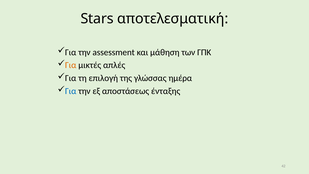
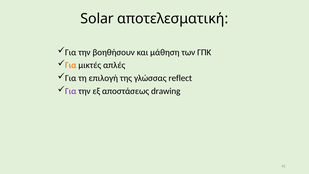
Stars: Stars -> Solar (97, 19)
assessment: assessment -> βοηθήσουν (114, 52)
ημέρα: ημέρα -> reflect (180, 78)
Για colour: blue -> purple (71, 91)
ένταξης: ένταξης -> drawing (166, 91)
